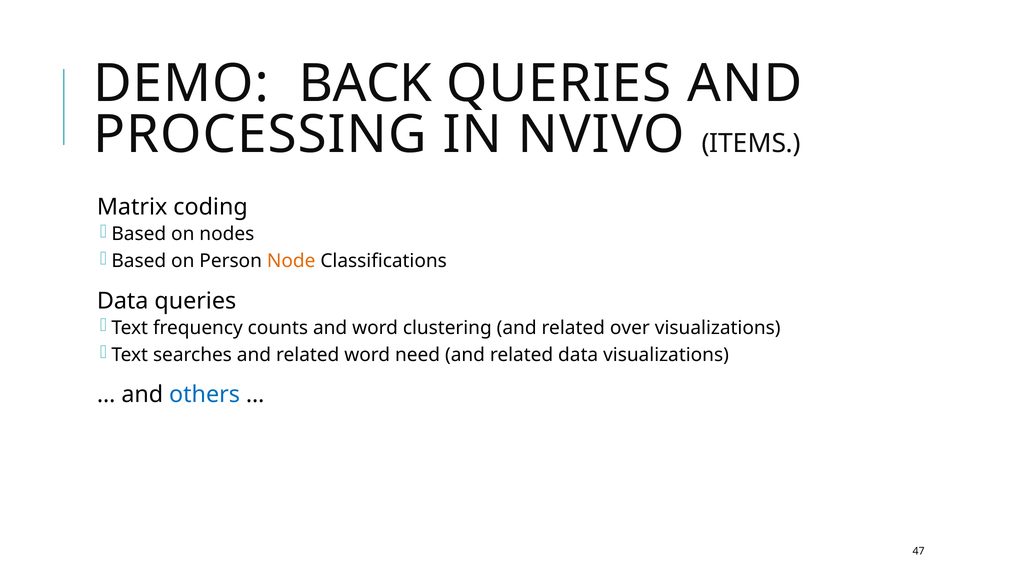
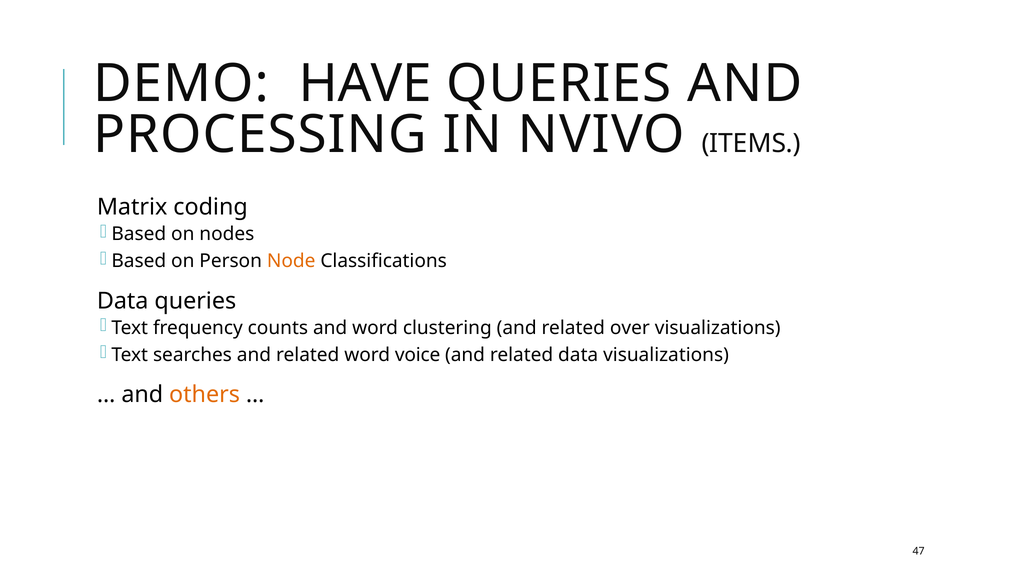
BACK: BACK -> HAVE (365, 84)
need: need -> voice (418, 355)
others colour: blue -> orange (205, 395)
